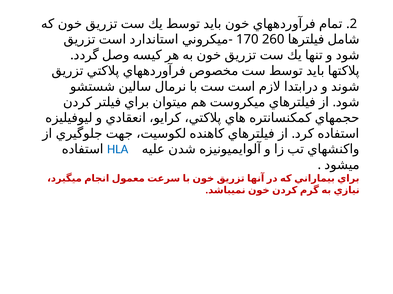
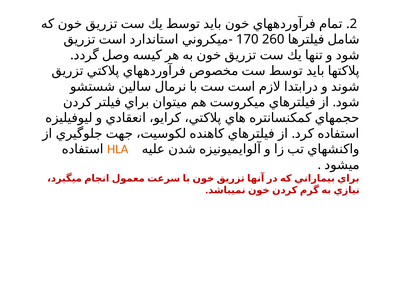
HLA colour: blue -> orange (118, 150)
